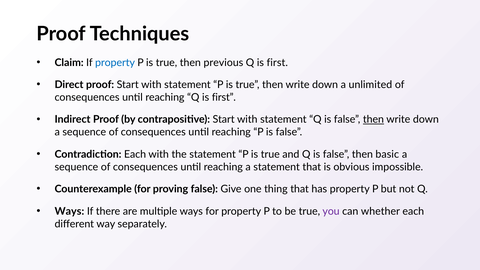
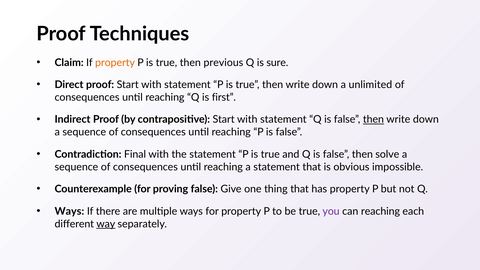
property colour: blue -> orange (115, 63)
first: first -> sure (277, 63)
Contradiction Each: Each -> Final (135, 154)
basic: basic -> solve (387, 154)
can whether: whether -> reaching (380, 211)
way underline: none -> present (106, 224)
